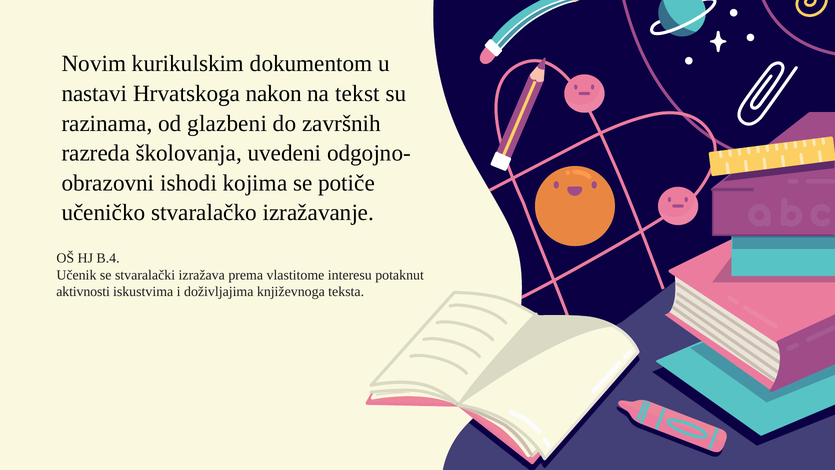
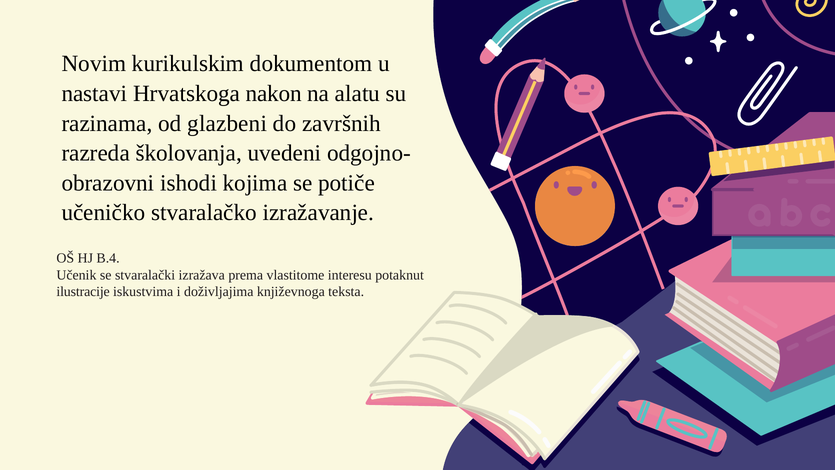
tekst: tekst -> alatu (358, 93)
aktivnosti: aktivnosti -> ilustracije (83, 292)
